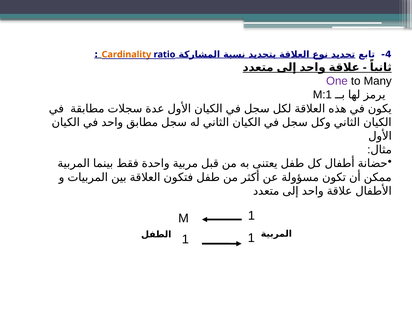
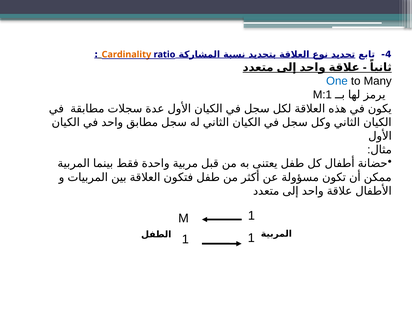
One colour: purple -> blue (337, 81)
